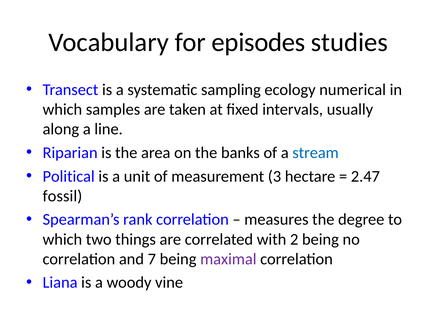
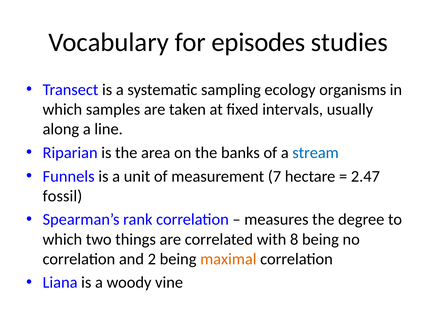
numerical: numerical -> organisms (353, 90)
Political: Political -> Funnels (69, 176)
3: 3 -> 7 (275, 176)
2: 2 -> 8 (294, 239)
7: 7 -> 2 (152, 259)
maximal colour: purple -> orange (228, 259)
